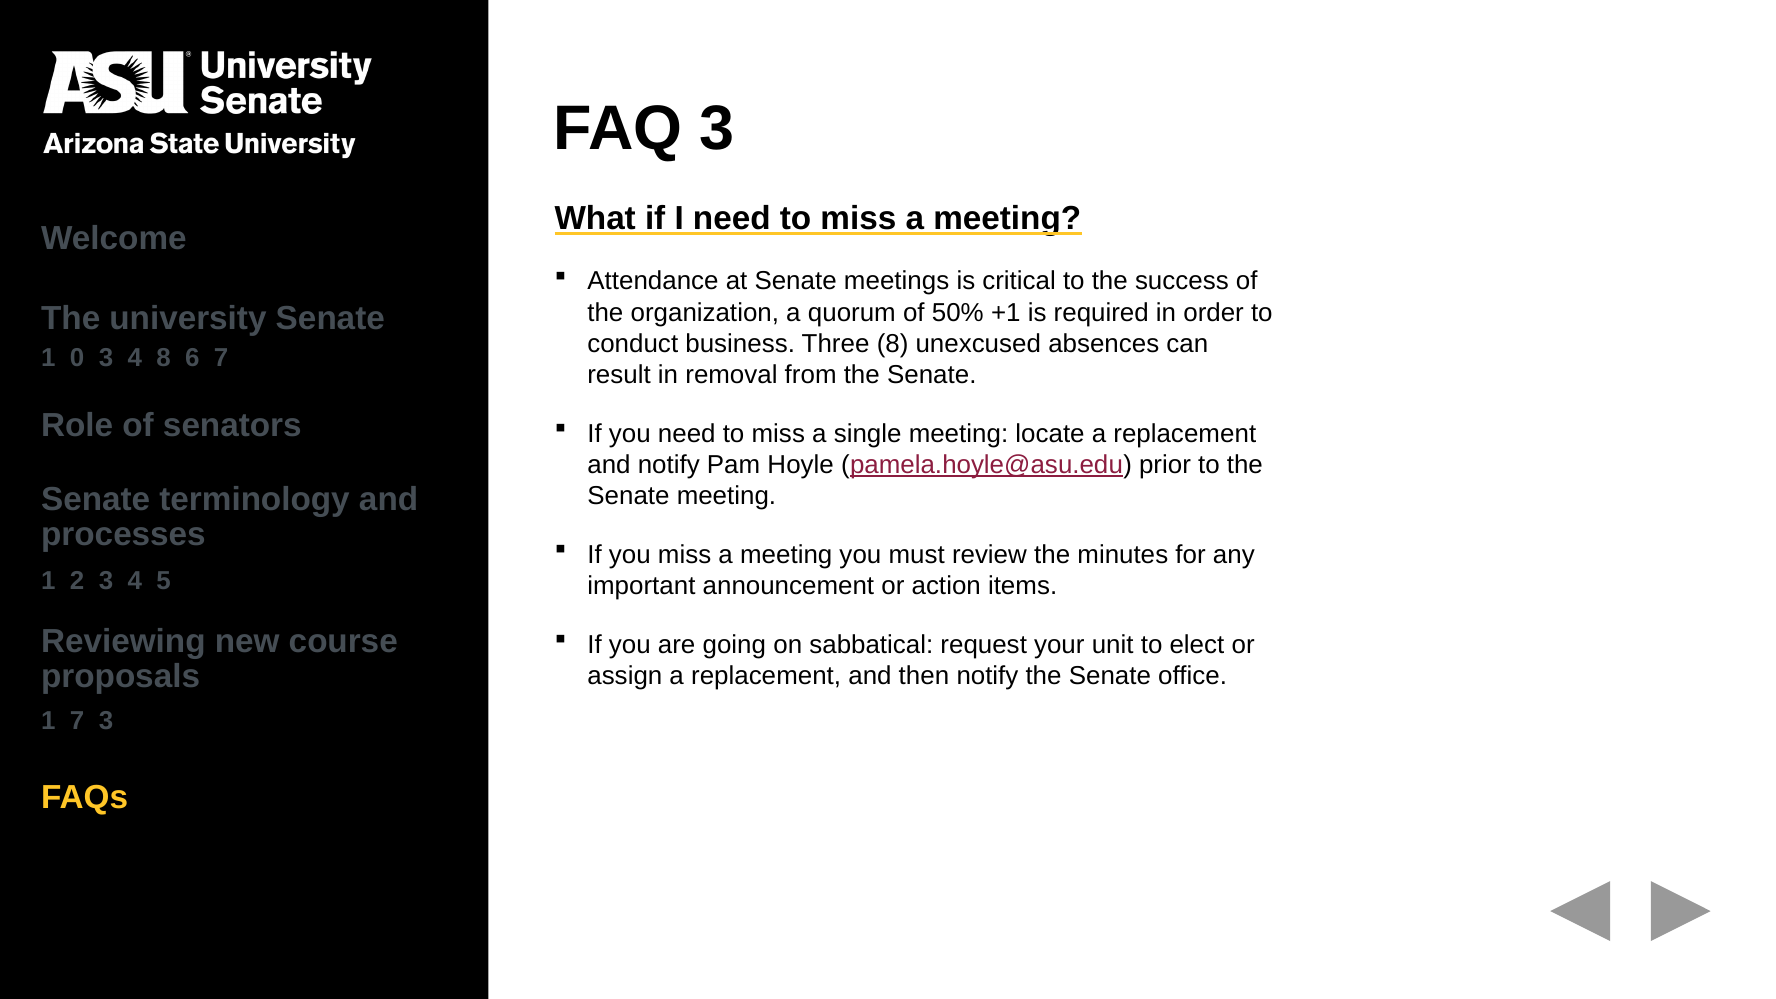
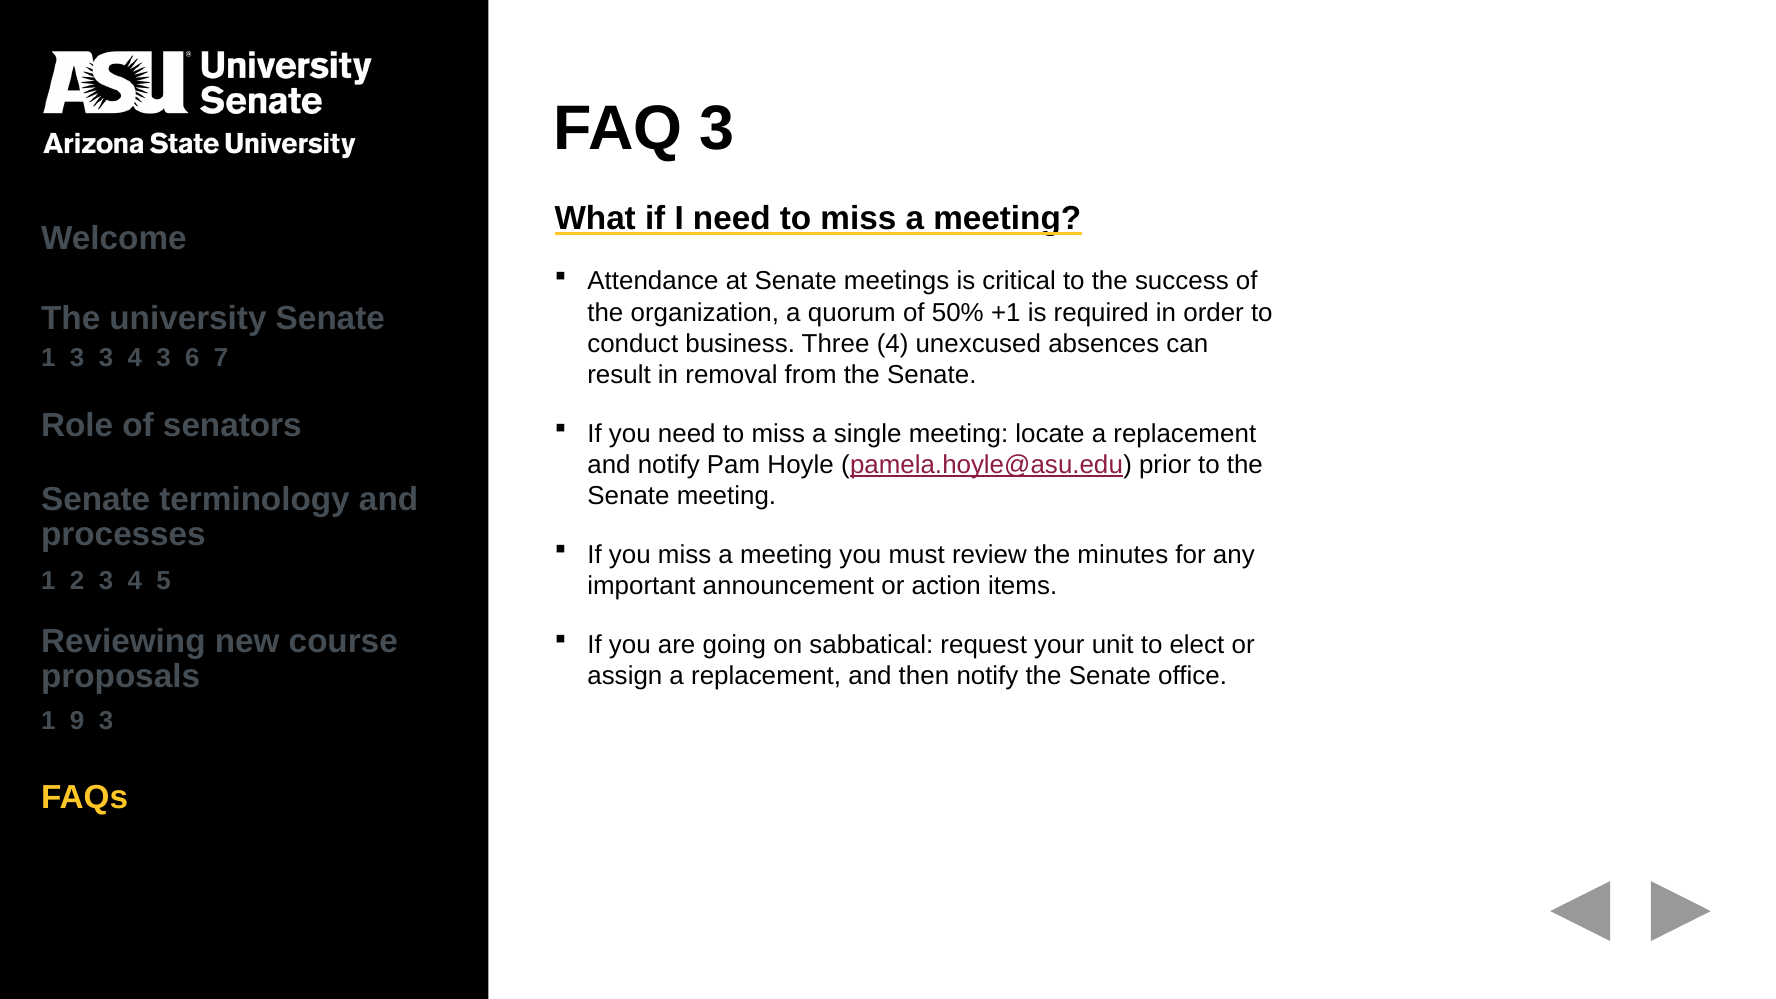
Three 8: 8 -> 4 (893, 344)
1 0: 0 -> 3 (77, 358)
4 8: 8 -> 3 (164, 358)
1 7: 7 -> 9 (77, 721)
